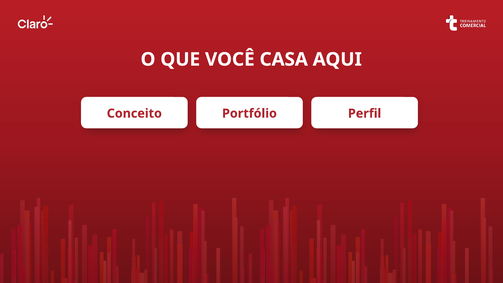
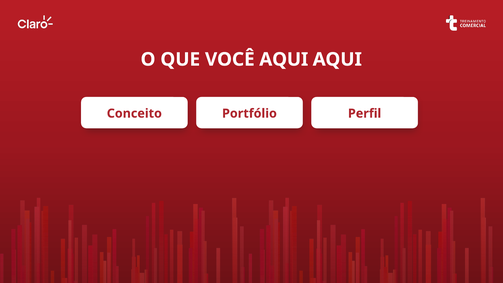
VOCÊ CASA: CASA -> AQUI (284, 59)
